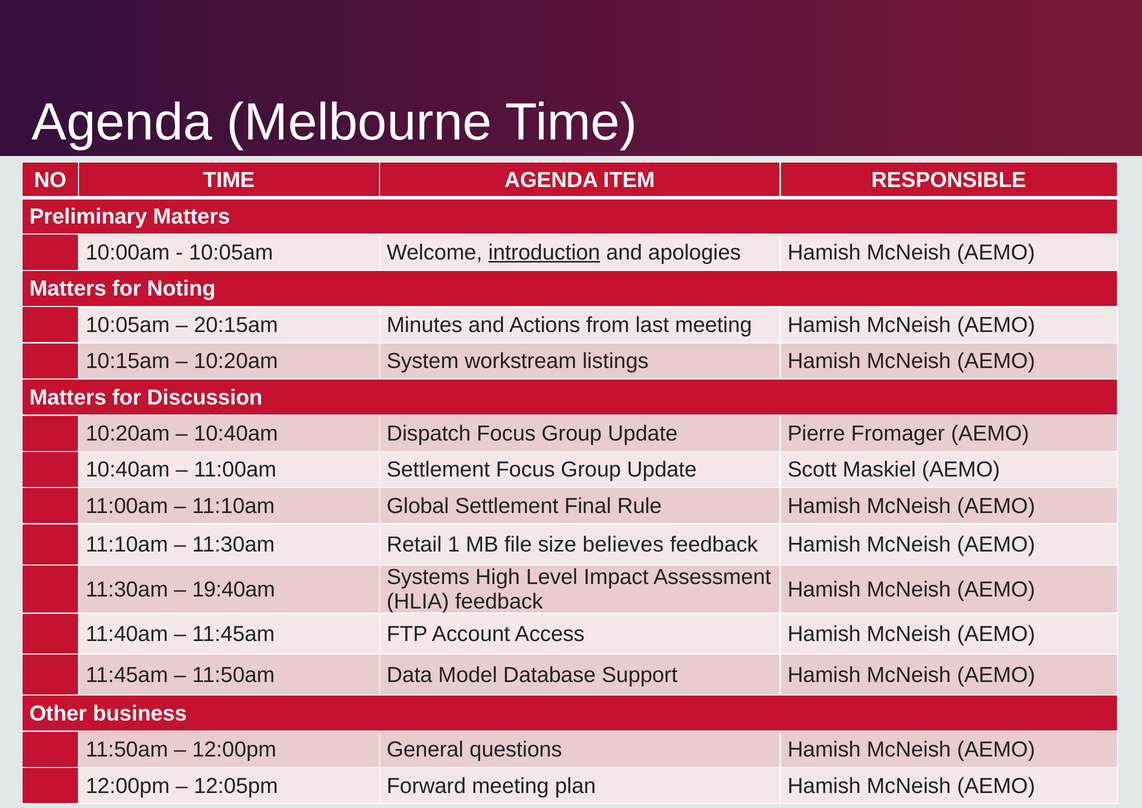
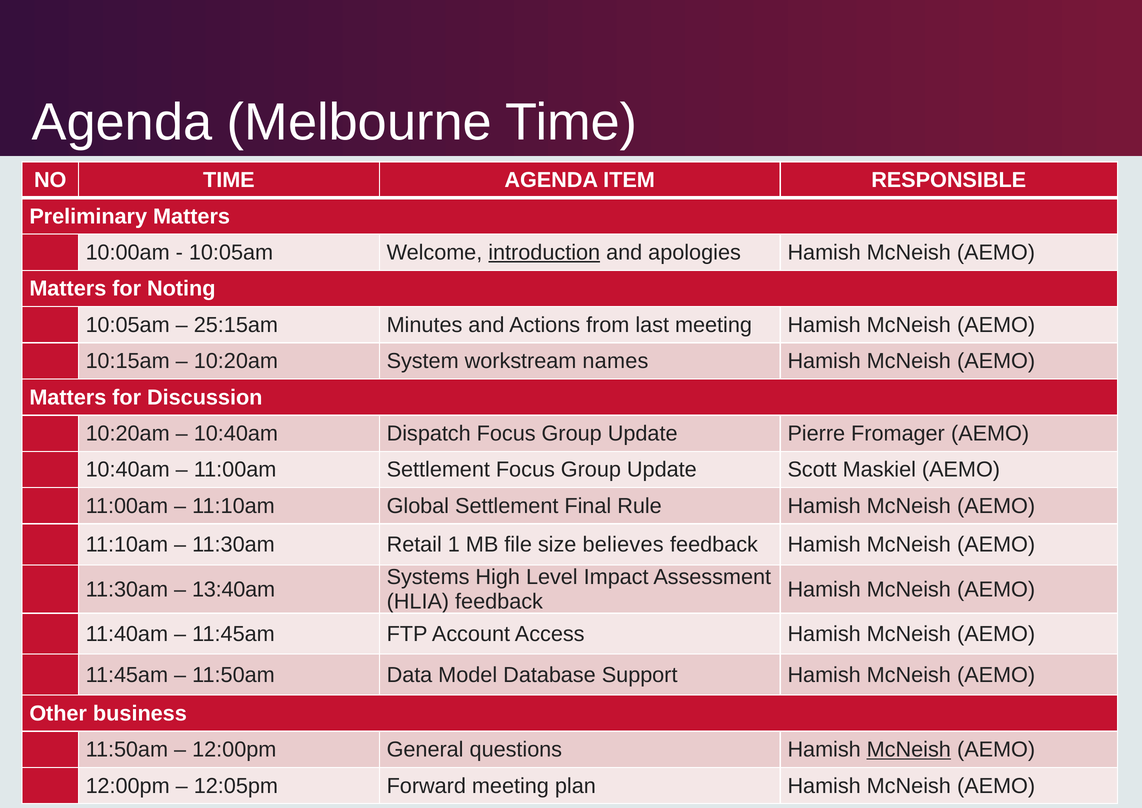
20:15am: 20:15am -> 25:15am (236, 325)
listings: listings -> names (615, 361)
19:40am: 19:40am -> 13:40am (234, 589)
McNeish underline: none -> present (909, 749)
